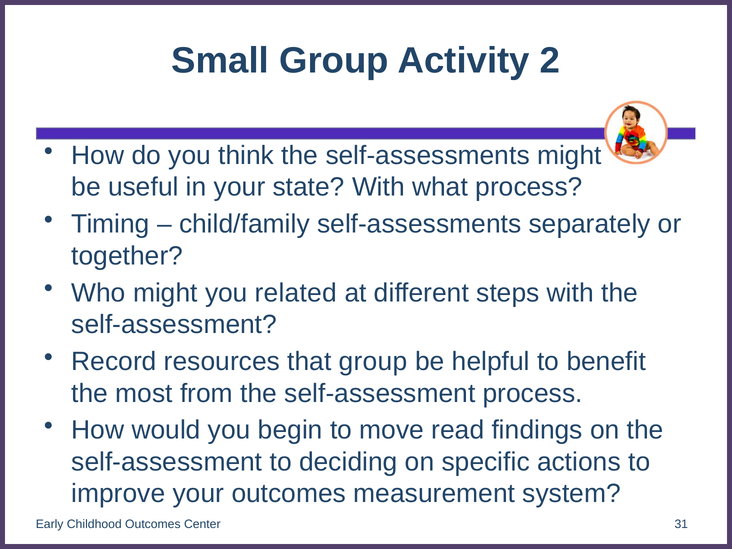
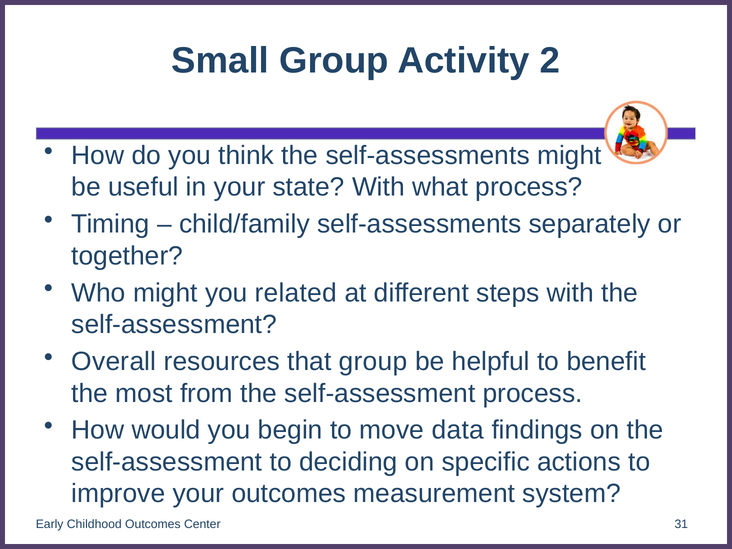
Record: Record -> Overall (114, 362)
read: read -> data (458, 430)
